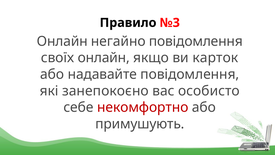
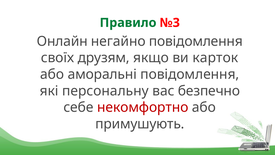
Правило colour: black -> green (128, 23)
своїх онлайн: онлайн -> друзям (104, 58)
надавайте: надавайте -> аморальні (102, 74)
занепокоєно: занепокоєно -> персональну (105, 91)
особисто: особисто -> безпечно (209, 91)
